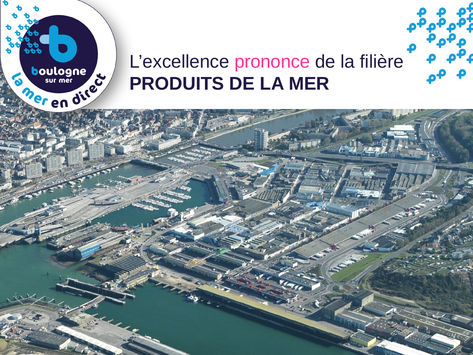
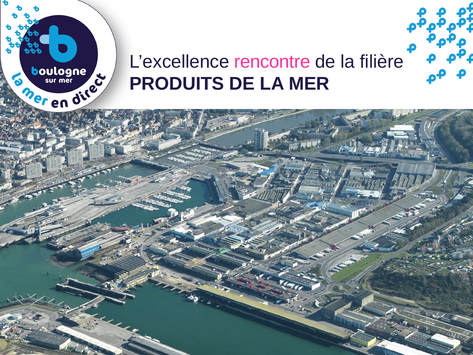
prononce: prononce -> rencontre (272, 62)
